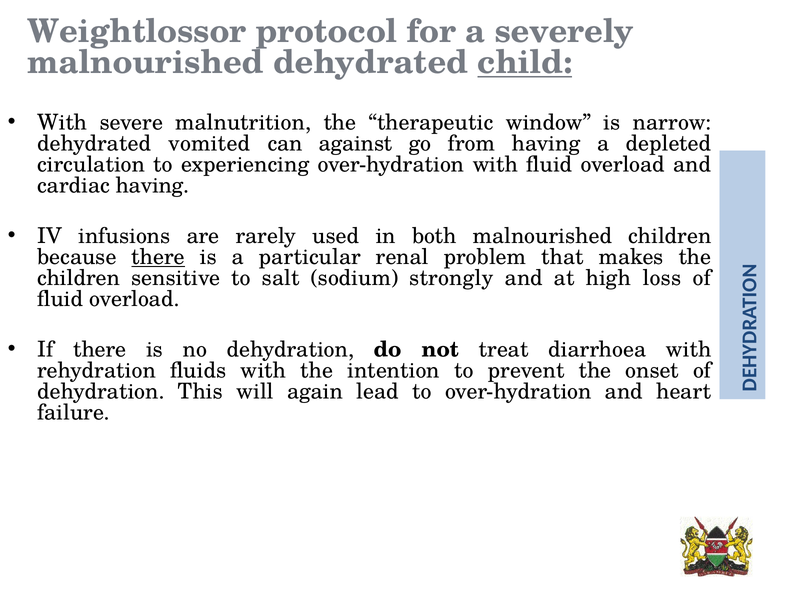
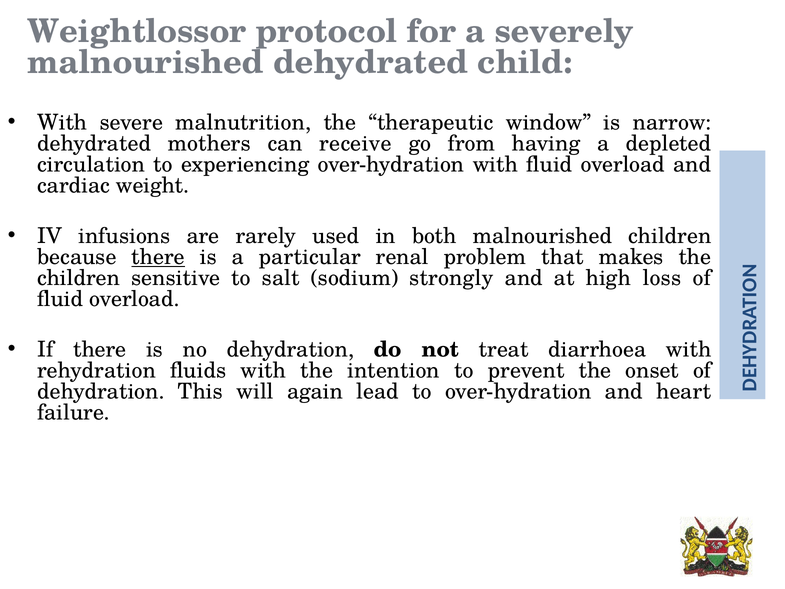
child underline: present -> none (525, 63)
vomited: vomited -> mothers (209, 143)
against: against -> receive (355, 143)
cardiac having: having -> weight (153, 185)
